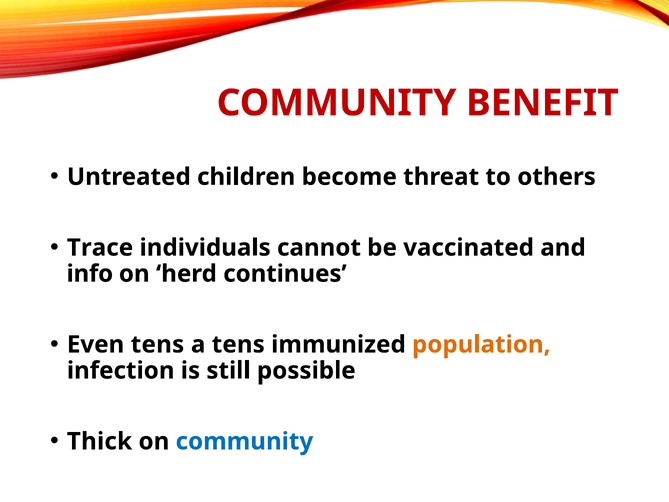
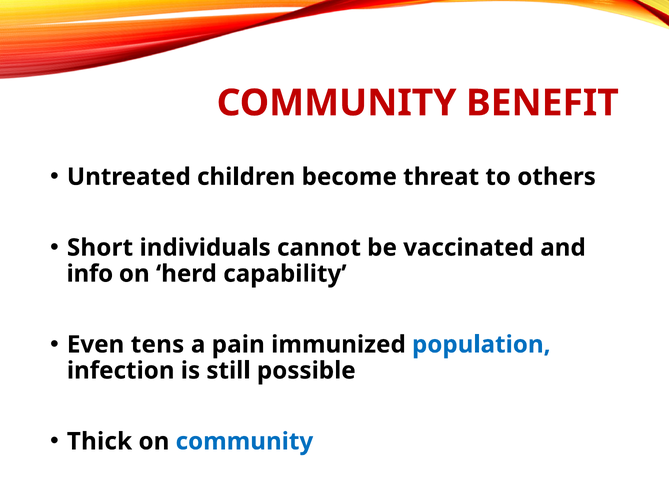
Trace: Trace -> Short (100, 248)
continues: continues -> capability (285, 274)
a tens: tens -> pain (238, 344)
population colour: orange -> blue (481, 344)
